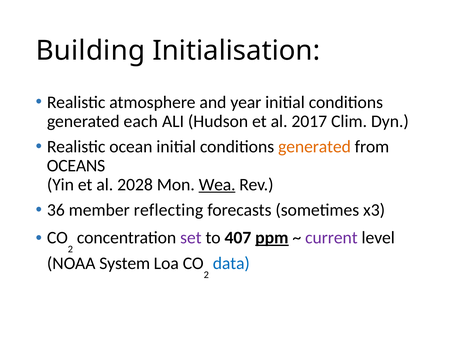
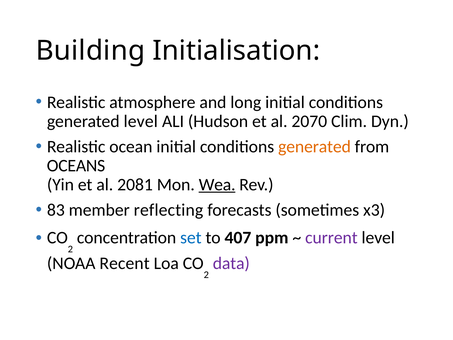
year: year -> long (246, 102)
generated each: each -> level (141, 121)
2017: 2017 -> 2070 (309, 121)
2028: 2028 -> 2081 (135, 185)
36: 36 -> 83 (56, 210)
set colour: purple -> blue (191, 238)
ppm underline: present -> none (272, 238)
System: System -> Recent (125, 263)
data colour: blue -> purple (231, 263)
